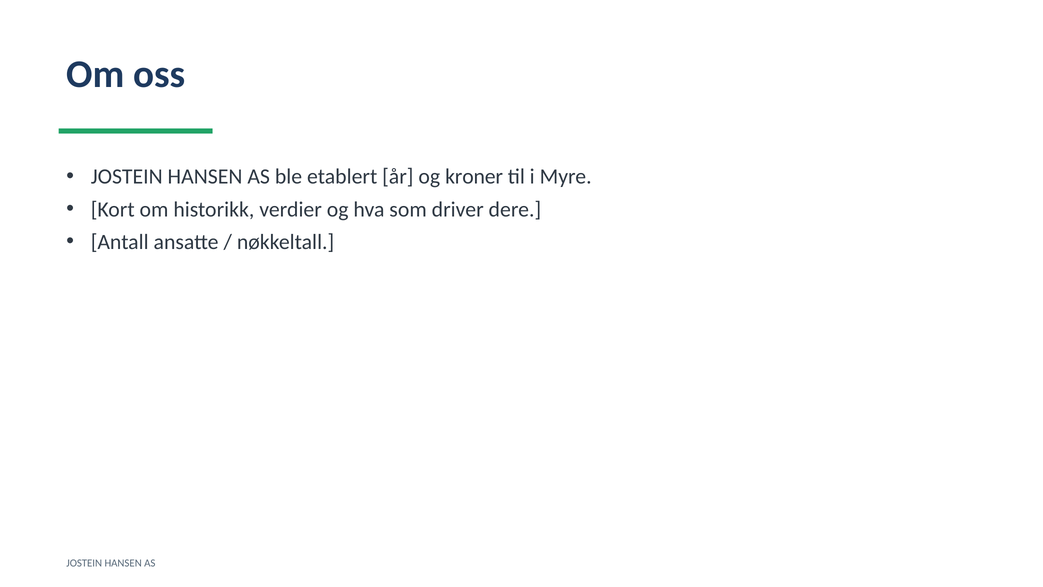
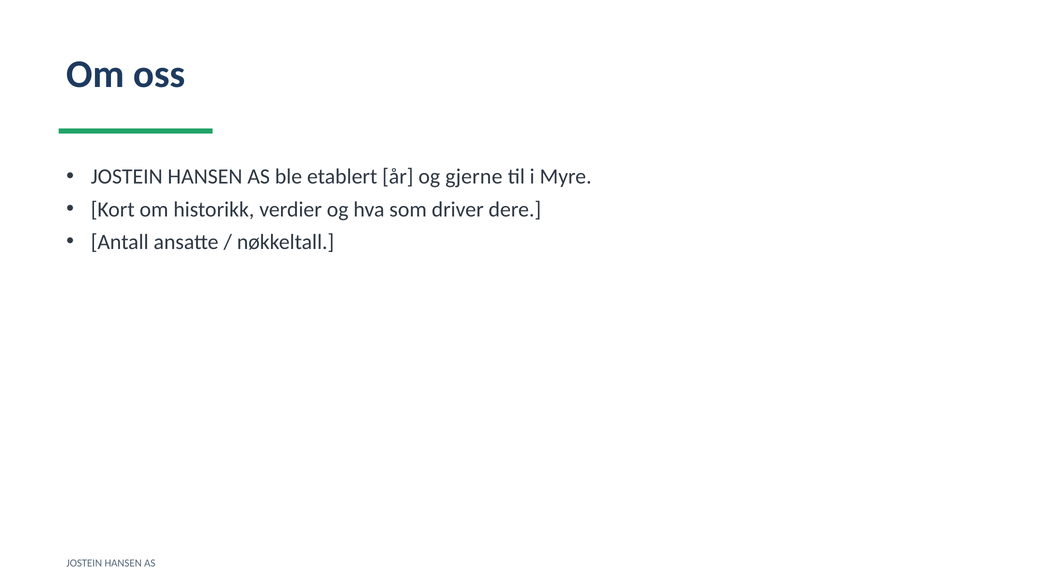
kroner: kroner -> gjerne (474, 177)
